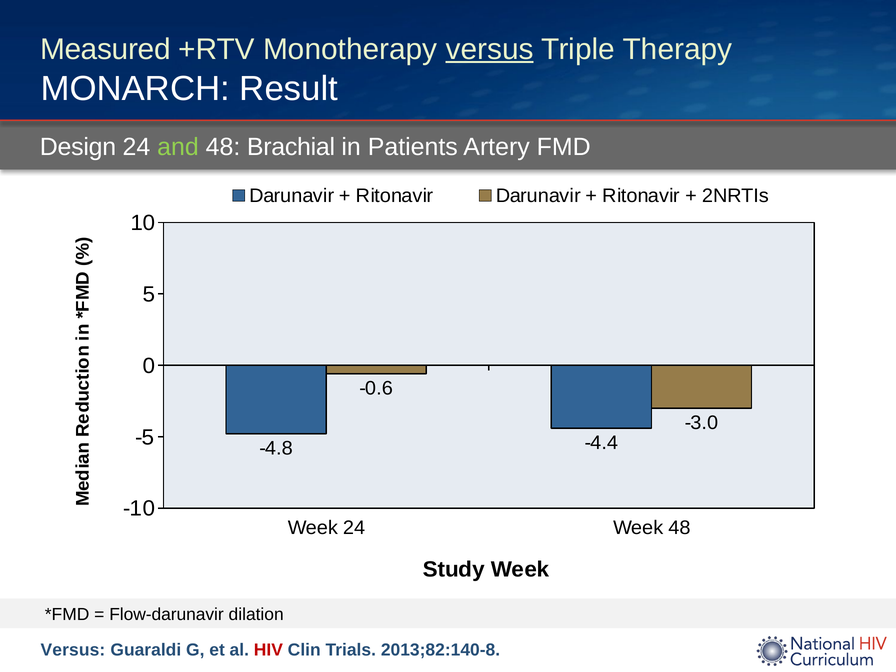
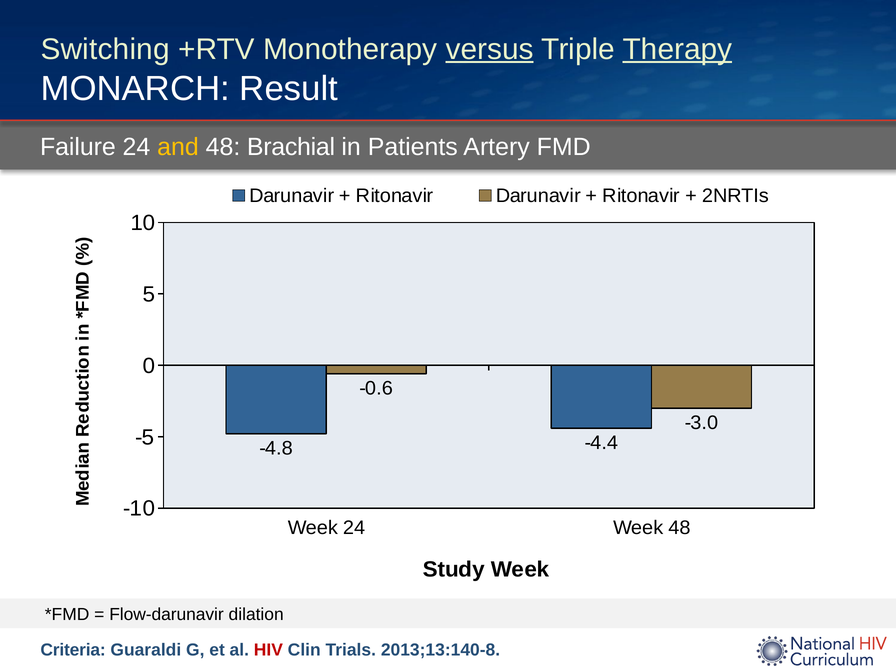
Measured: Measured -> Switching (105, 49)
Therapy underline: none -> present (677, 49)
Design: Design -> Failure (78, 147)
and colour: light green -> yellow (178, 147)
Versus: Versus -> Criteria (73, 650)
2013;82:140-8: 2013;82:140-8 -> 2013;13:140-8 (441, 650)
